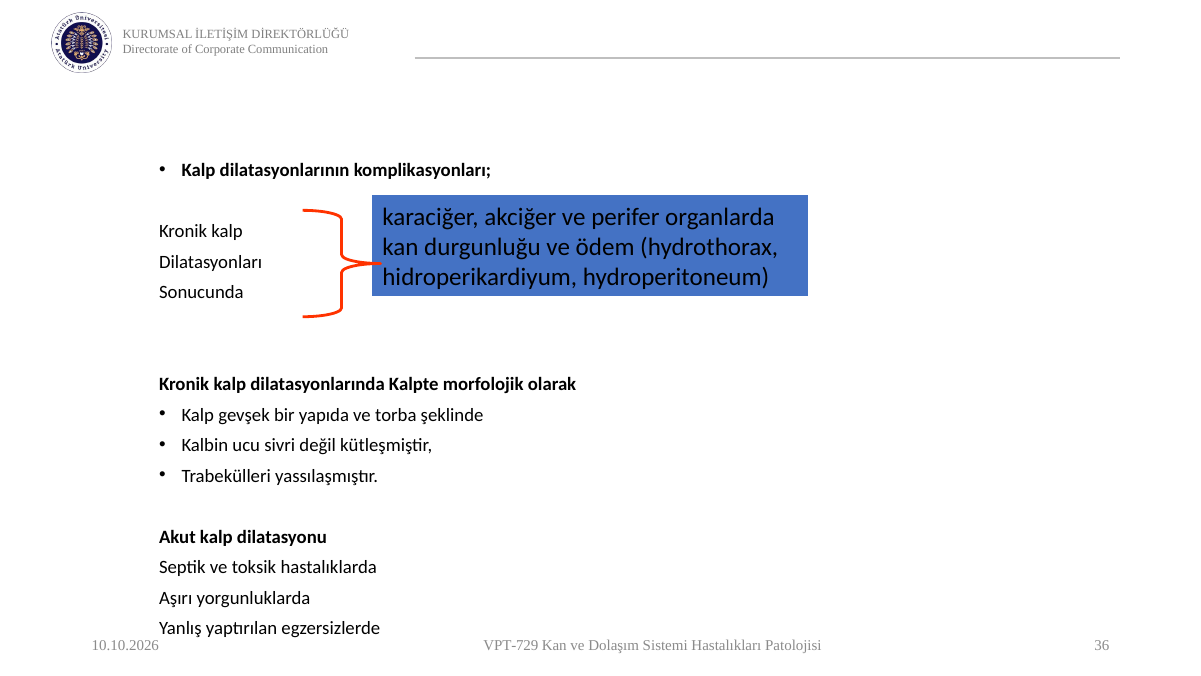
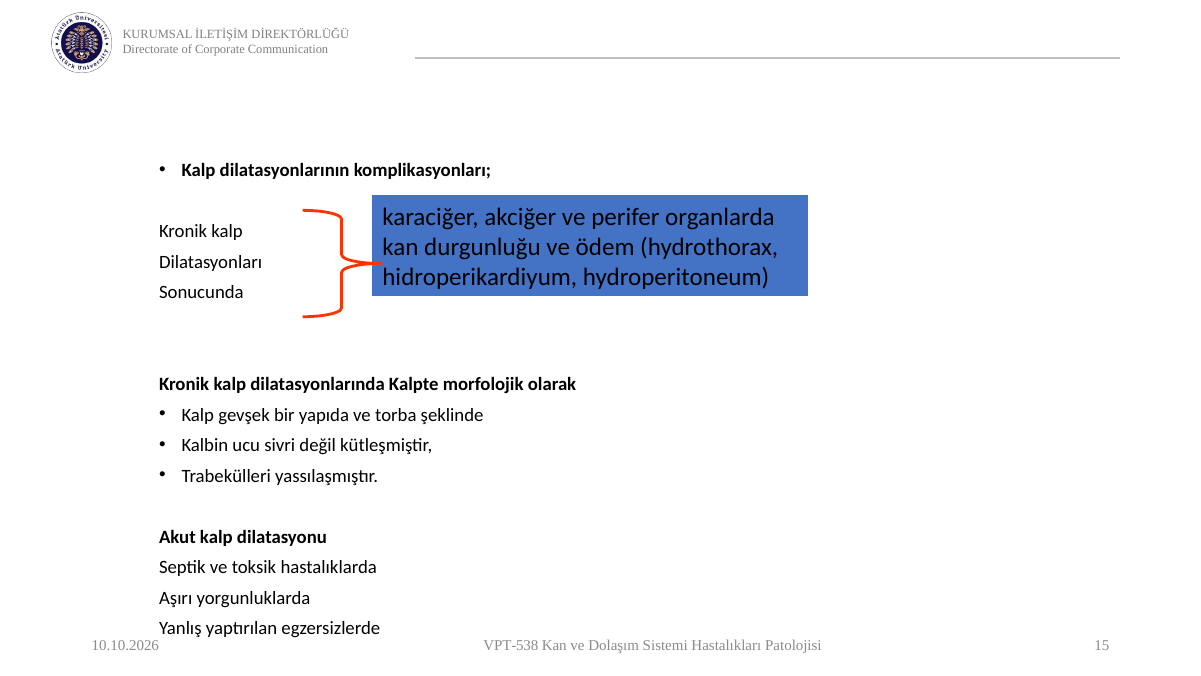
VPT-729: VPT-729 -> VPT-538 (511, 645)
36: 36 -> 15 (1102, 645)
